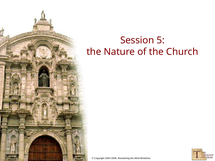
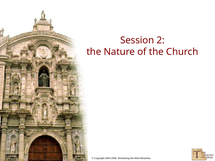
5: 5 -> 2 (161, 40)
